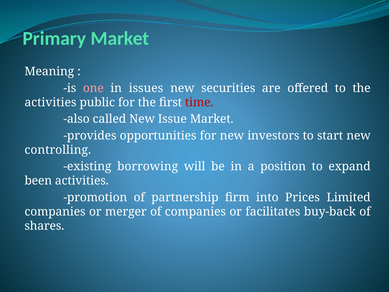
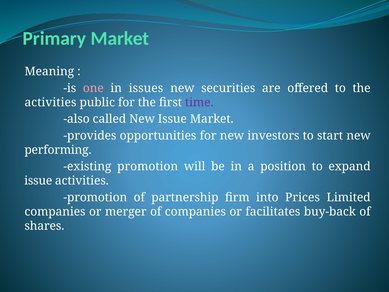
time colour: red -> purple (199, 102)
controlling: controlling -> performing (58, 150)
existing borrowing: borrowing -> promotion (148, 166)
been: been -> issue (38, 181)
